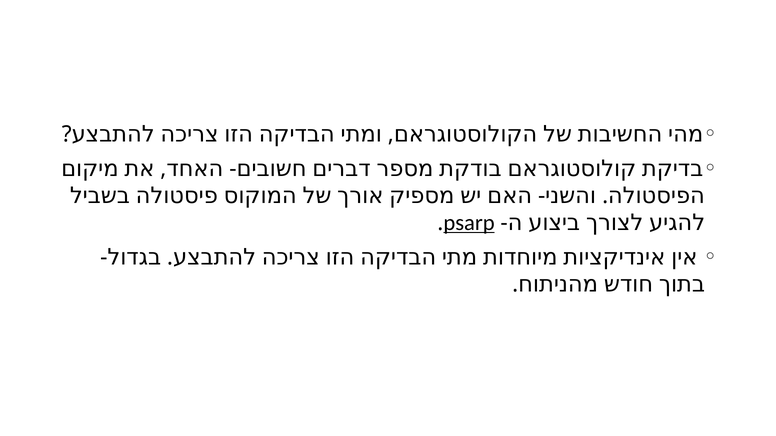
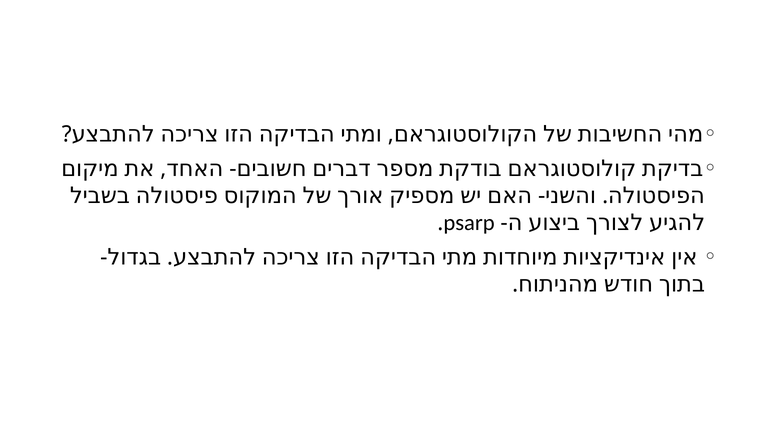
psarp underline: present -> none (469, 223)
